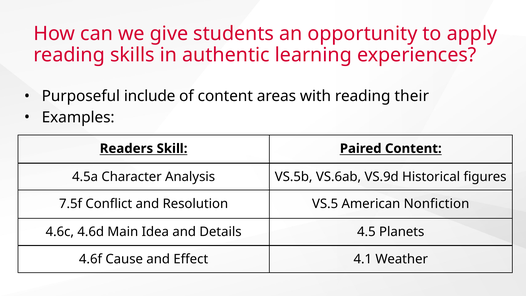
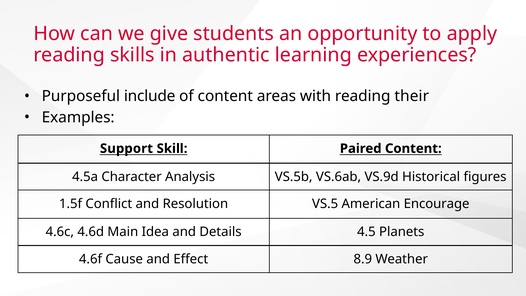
Readers: Readers -> Support (126, 148)
7.5f: 7.5f -> 1.5f (71, 204)
Nonfiction: Nonfiction -> Encourage (437, 204)
4.1: 4.1 -> 8.9 (363, 259)
